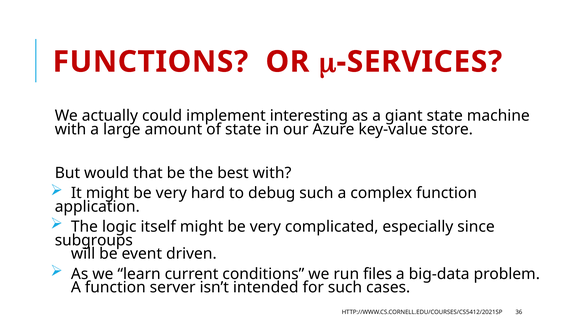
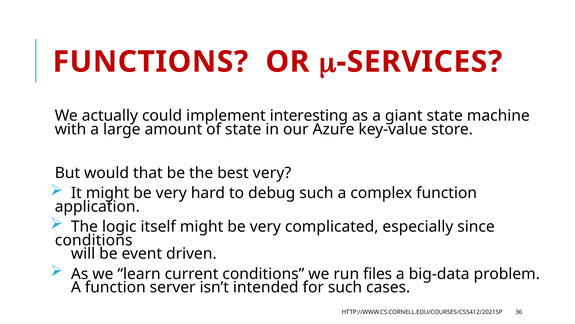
best with: with -> very (272, 173)
subgroups: subgroups -> conditions (94, 240)
